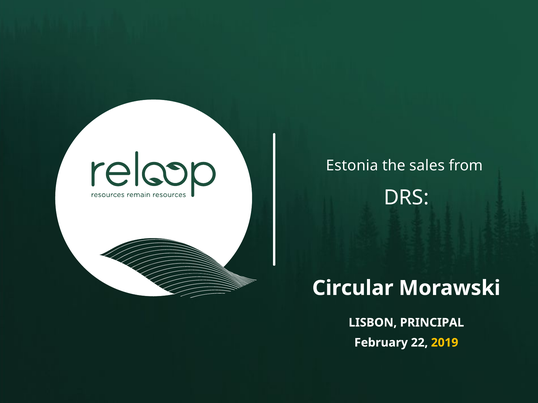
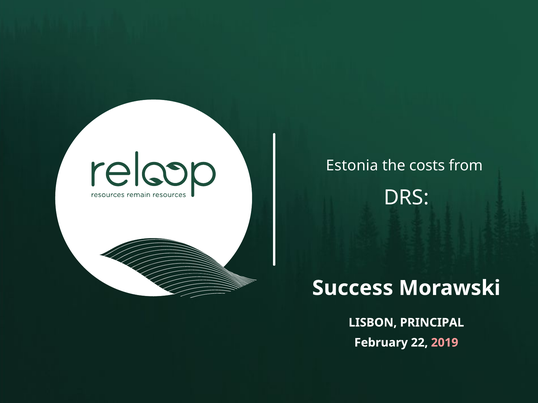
sales: sales -> costs (427, 166)
Circular: Circular -> Success (353, 288)
2019 colour: yellow -> pink (445, 343)
